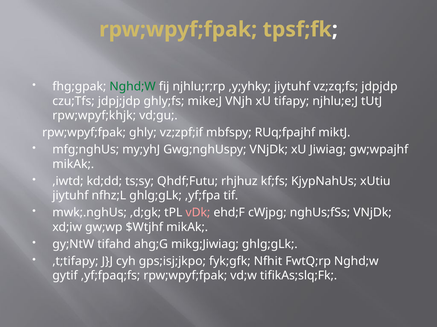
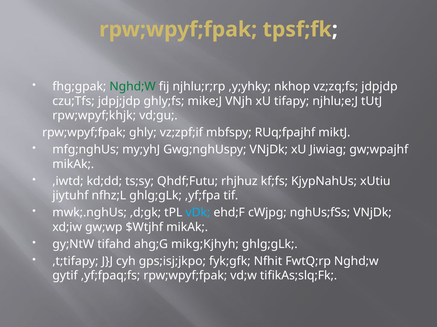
,y;yhky jiytuhf: jiytuhf -> nkhop (292, 87)
vDk colour: pink -> light blue (198, 213)
mikg;Jiwiag: mikg;Jiwiag -> mikg;Kjhyh (205, 245)
